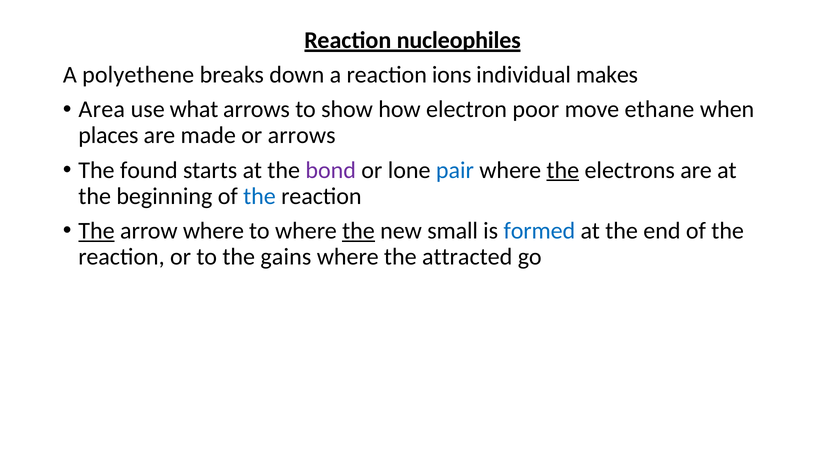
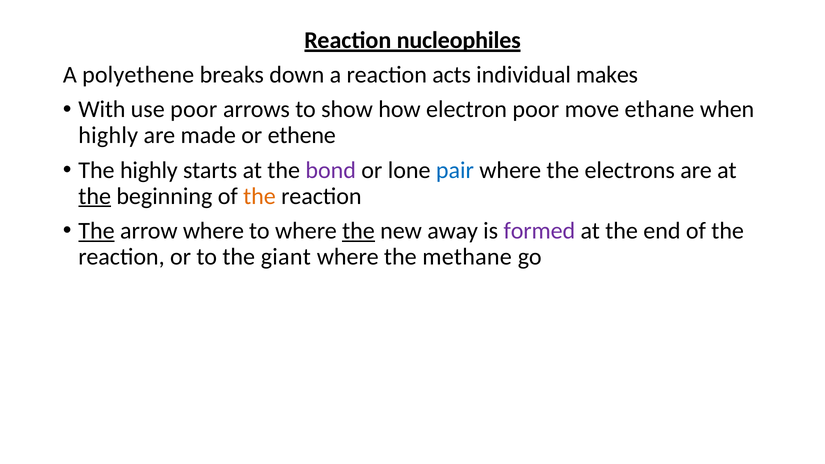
ions: ions -> acts (452, 75)
Area: Area -> With (102, 110)
use what: what -> poor (194, 110)
places: places -> highly (108, 136)
or arrows: arrows -> ethene (302, 136)
The found: found -> highly (149, 170)
the underline: present -> none (563, 170)
the underline: none -> present (95, 196)
the colour: blue -> orange (260, 196)
small: small -> away (453, 231)
formed colour: blue -> purple (539, 231)
gains: gains -> giant (286, 257)
attracted: attracted -> methane (467, 257)
